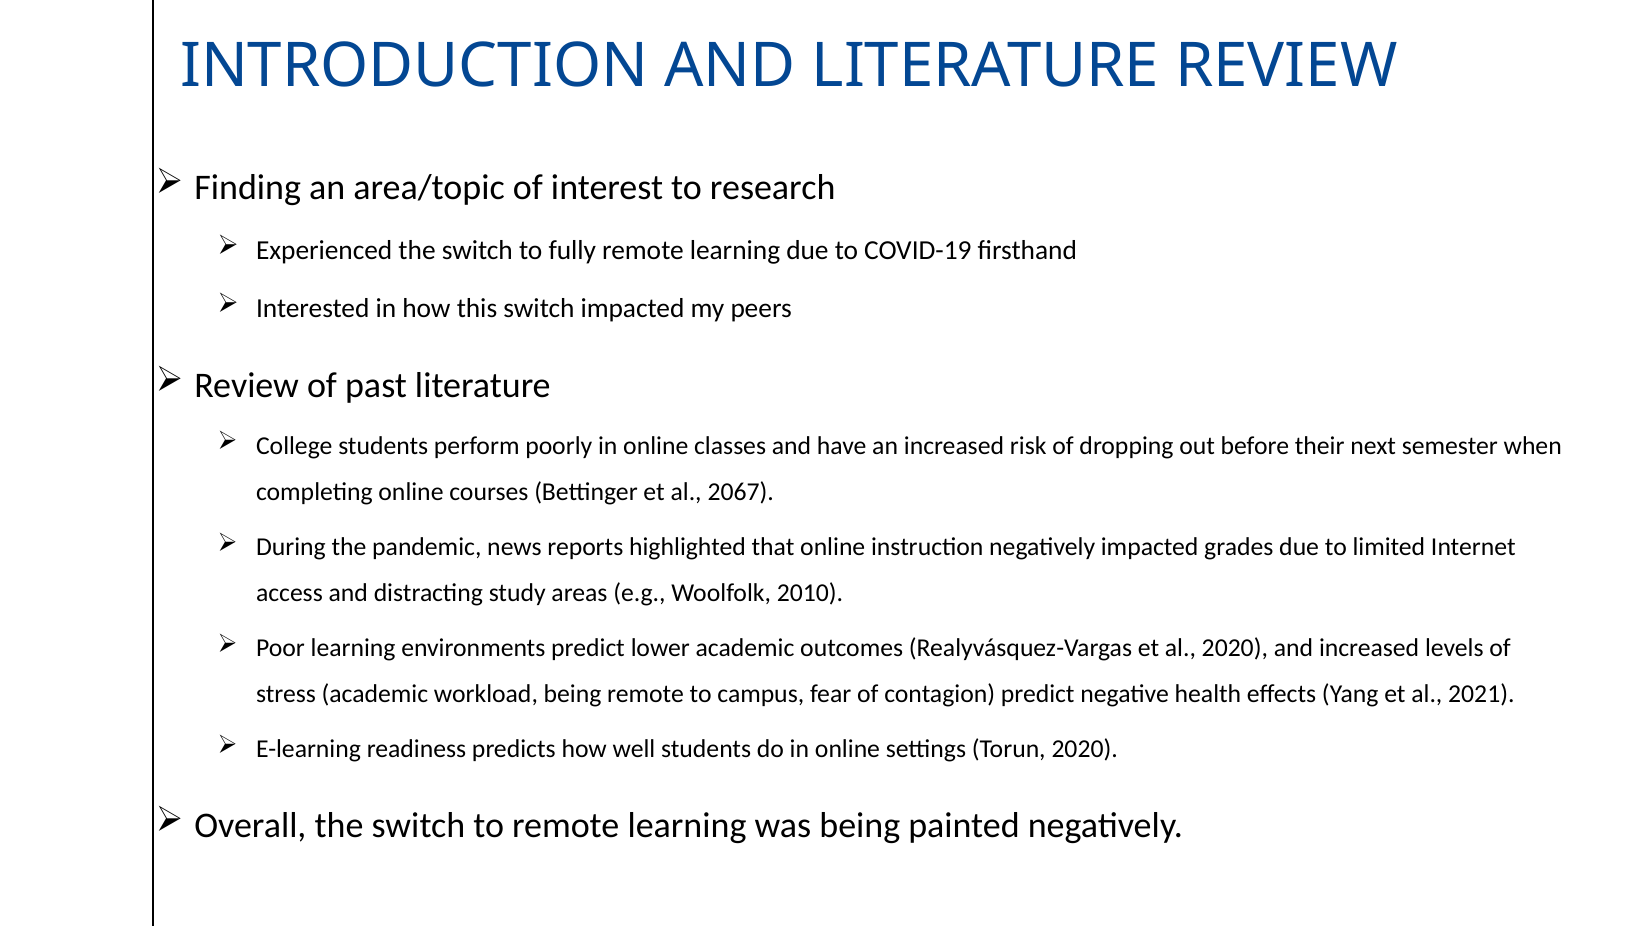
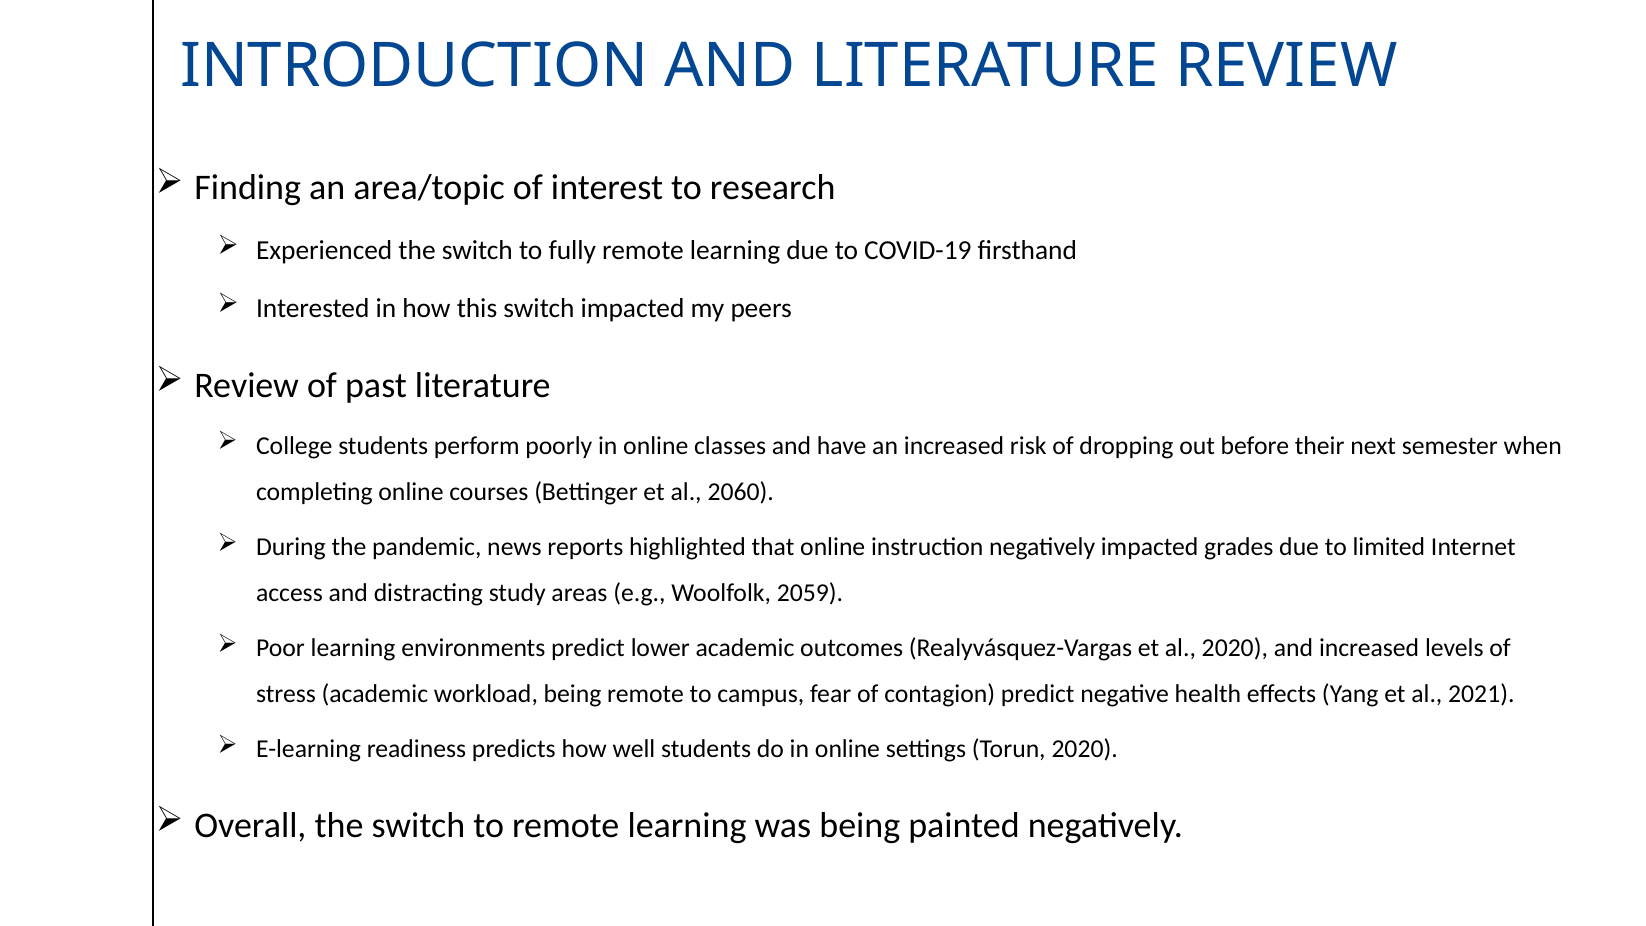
2067: 2067 -> 2060 (741, 492)
2010: 2010 -> 2059 (810, 593)
